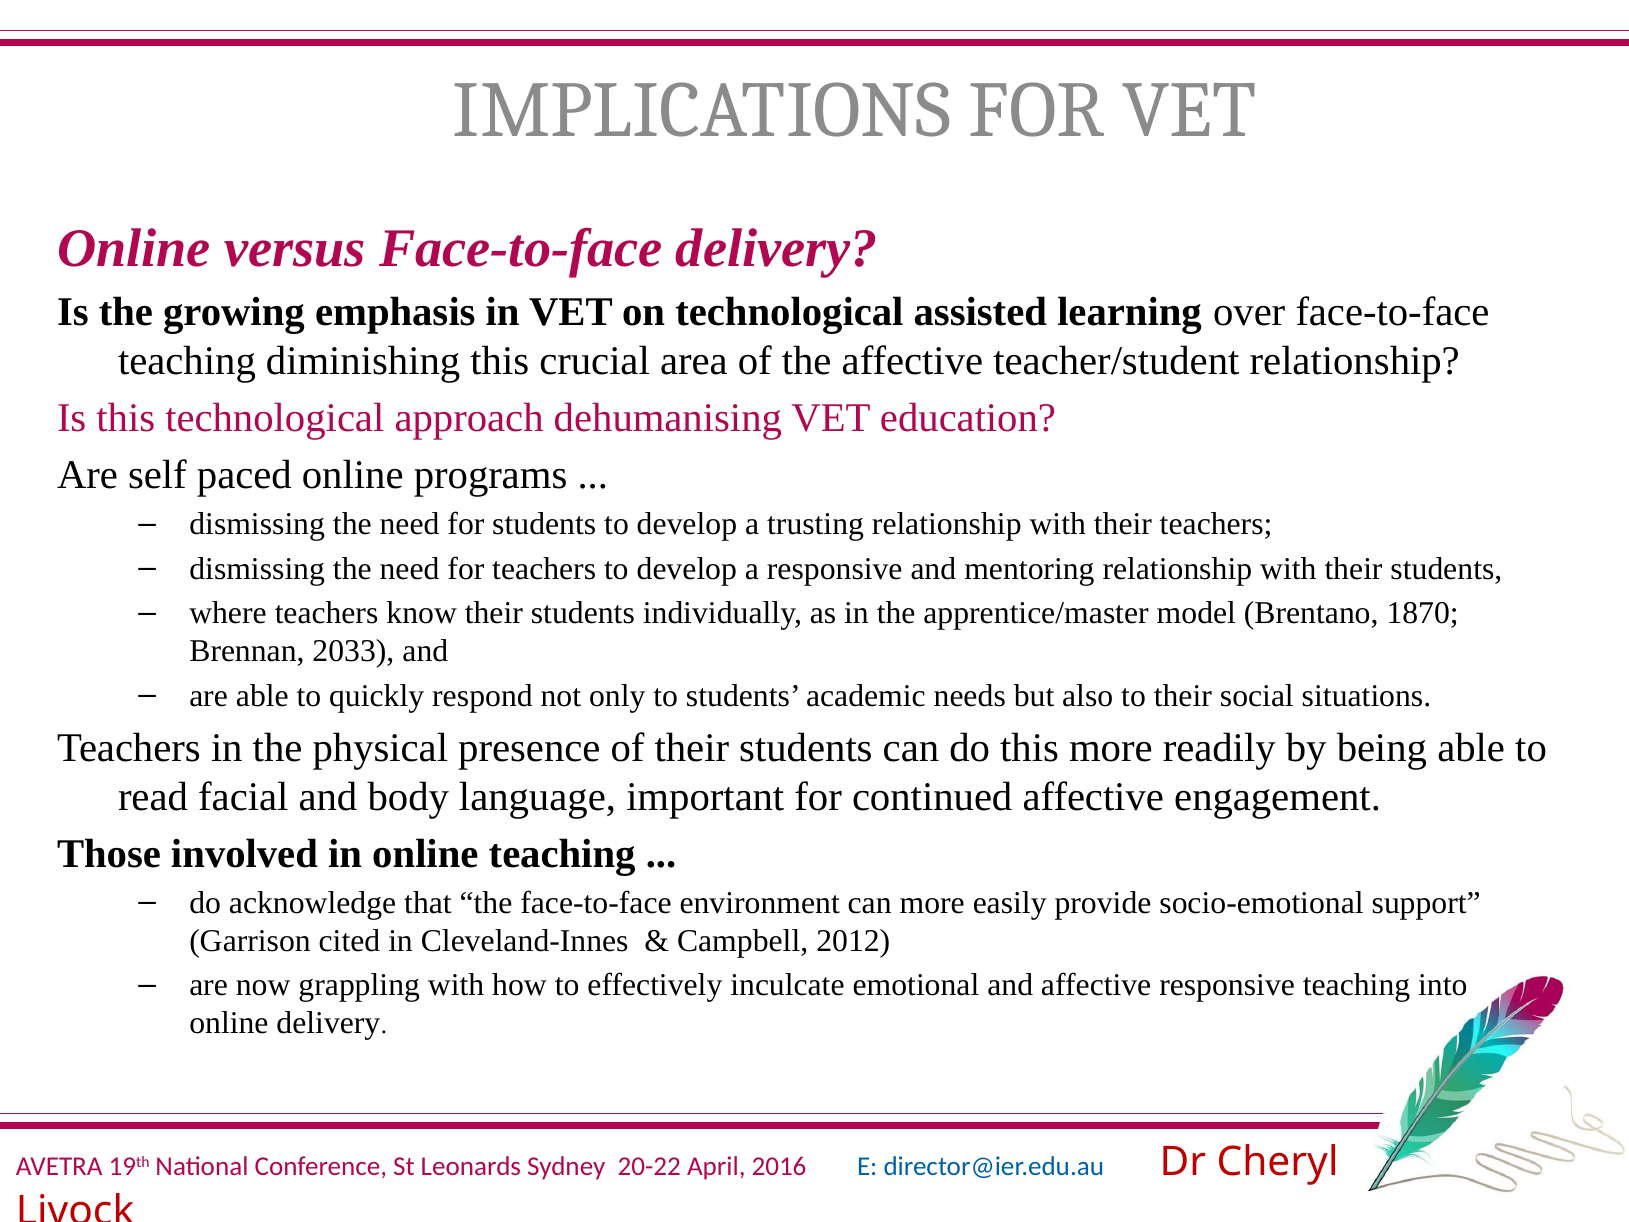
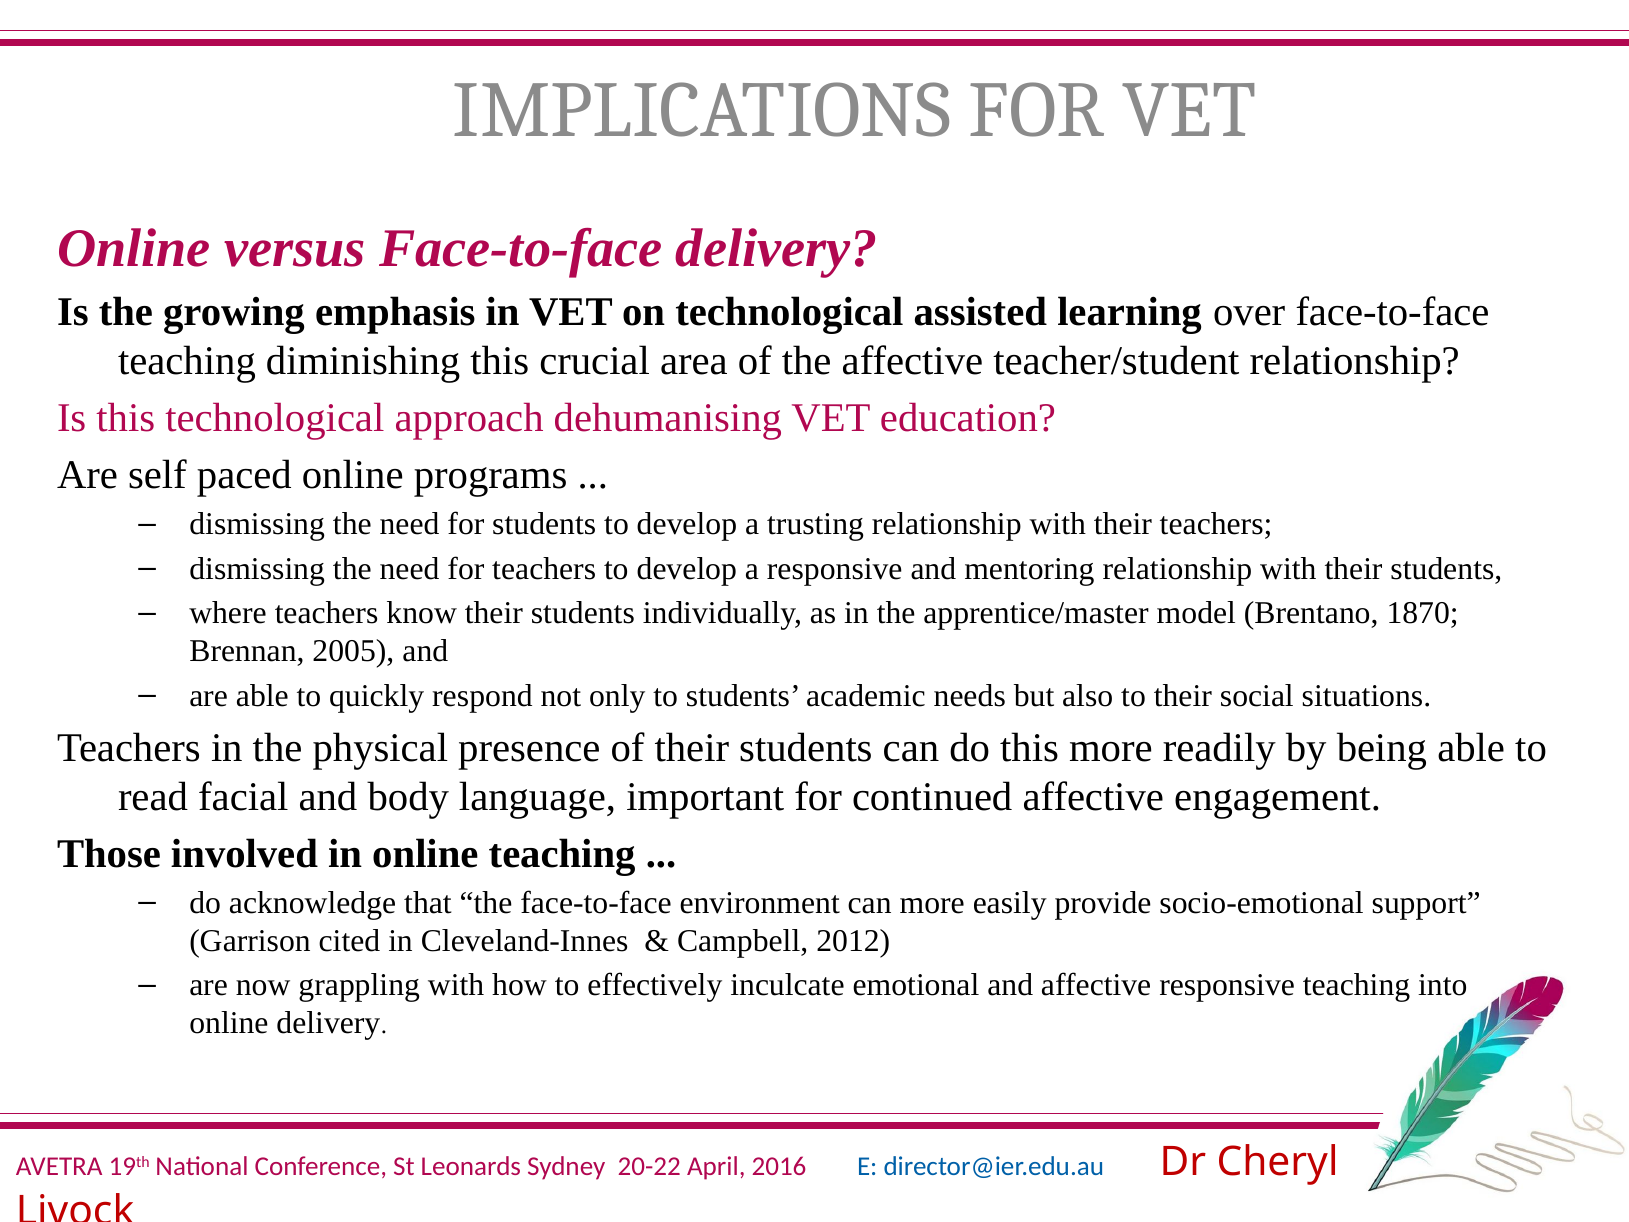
2033: 2033 -> 2005 (353, 651)
